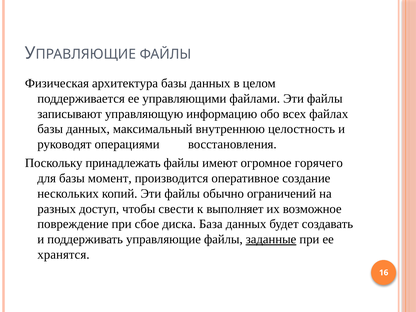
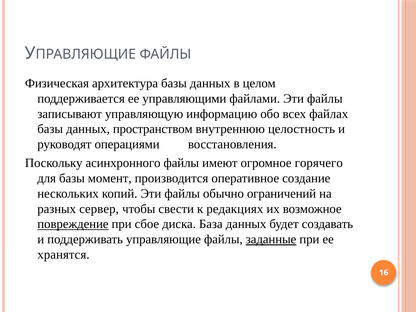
максимальный: максимальный -> пространством (153, 129)
принадлежать: принадлежать -> асинхронного (123, 163)
доступ: доступ -> сервер (99, 209)
выполняет: выполняет -> редакциях (235, 209)
повреждение underline: none -> present (73, 224)
